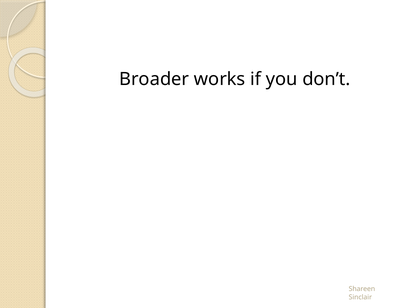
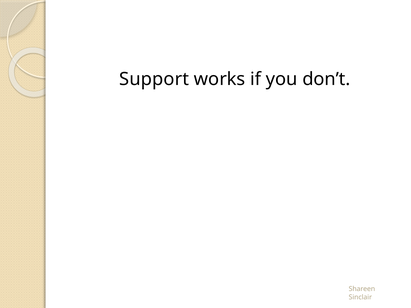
Broader: Broader -> Support (154, 79)
